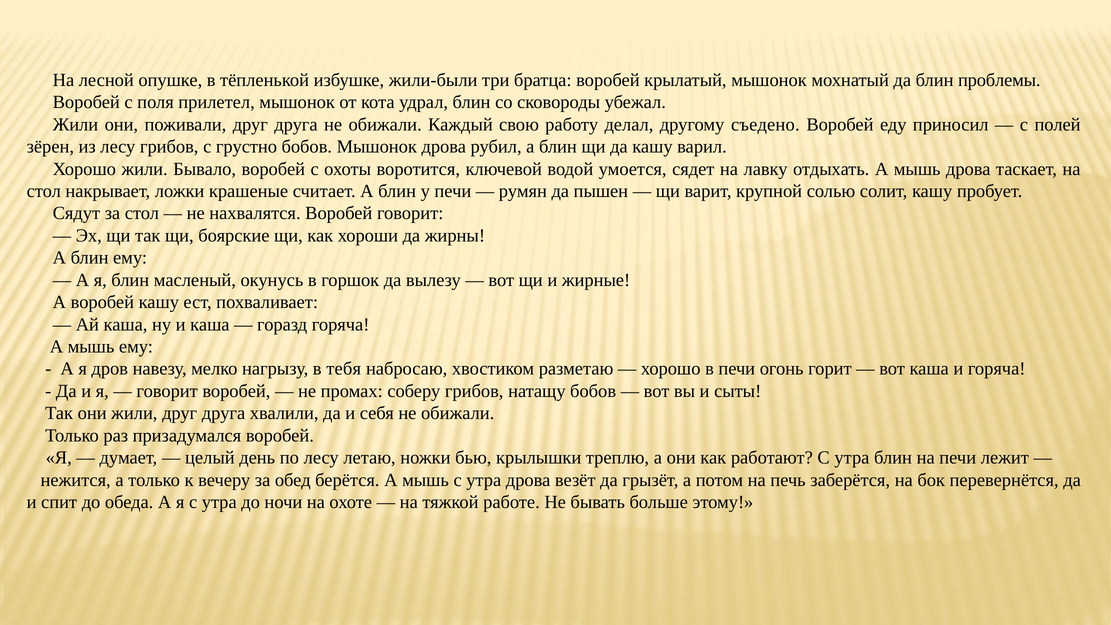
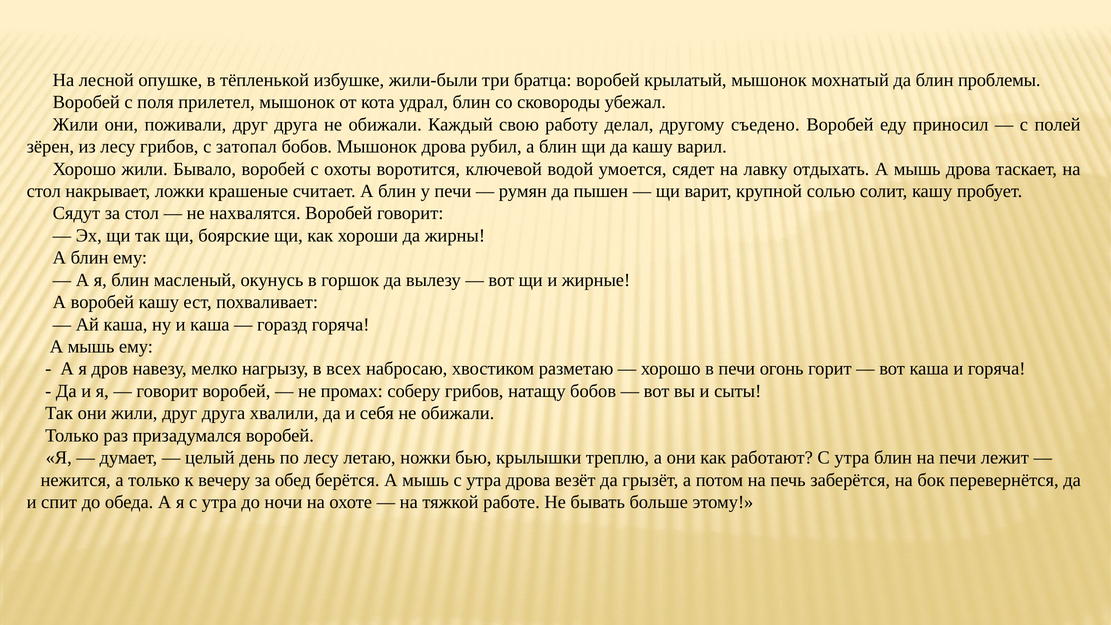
грустно: грустно -> затопал (246, 147)
тебя: тебя -> всех (344, 369)
